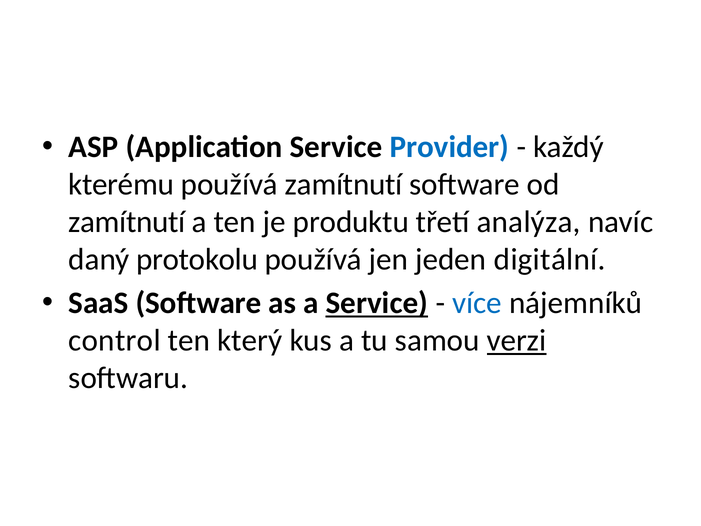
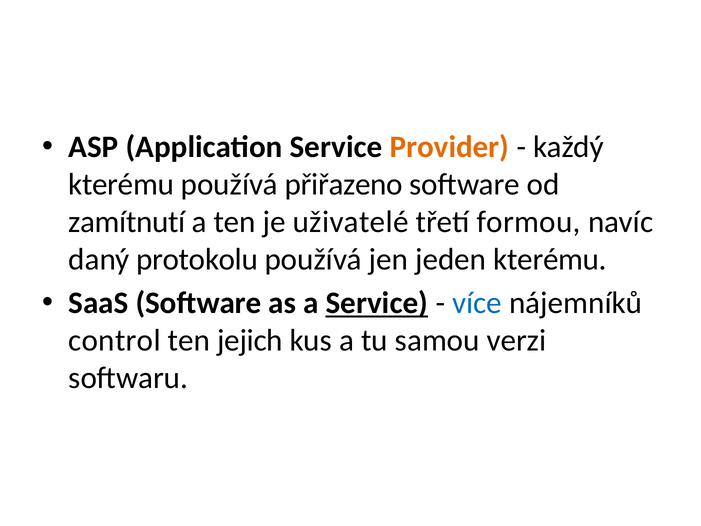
Provider colour: blue -> orange (449, 147)
používá zamítnutí: zamítnutí -> přiřazeno (344, 184)
produktu: produktu -> uživatelé (351, 222)
analýza: analýza -> formou (529, 222)
jeden digitální: digitální -> kterému (550, 259)
který: který -> jejich (250, 340)
verzi underline: present -> none (517, 340)
